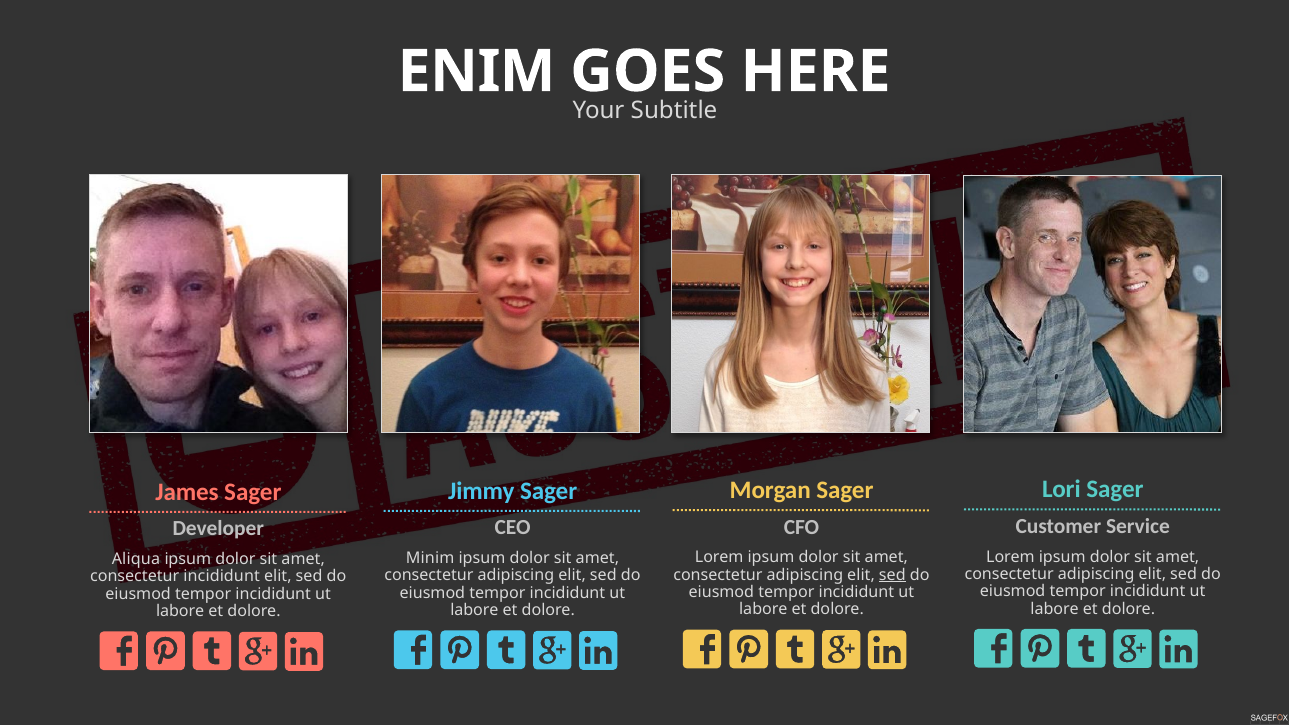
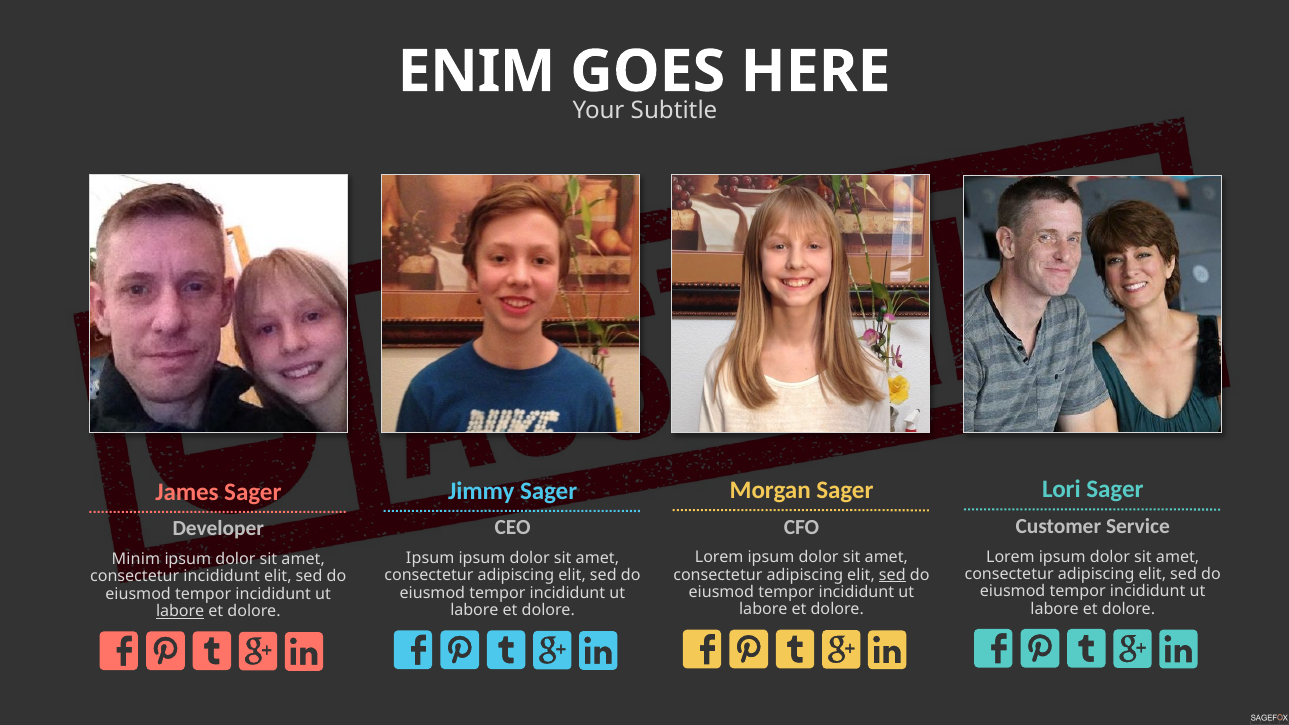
Minim: Minim -> Ipsum (430, 558)
Aliqua: Aliqua -> Minim (136, 559)
labore underline: none -> present (180, 611)
